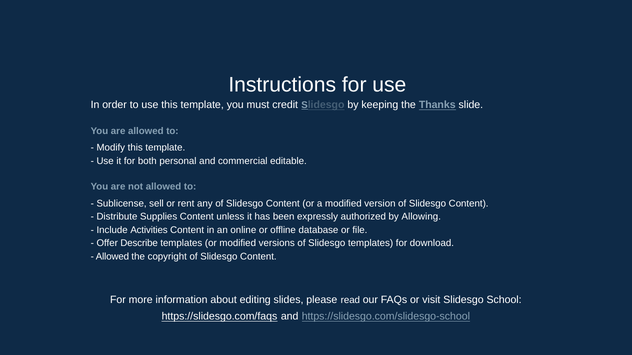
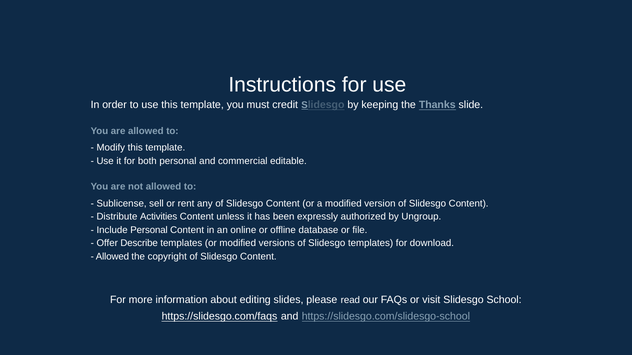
Supplies: Supplies -> Activities (159, 217)
Allowing: Allowing -> Ungroup (421, 217)
Include Activities: Activities -> Personal (149, 230)
